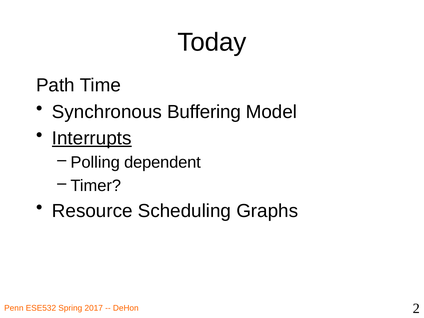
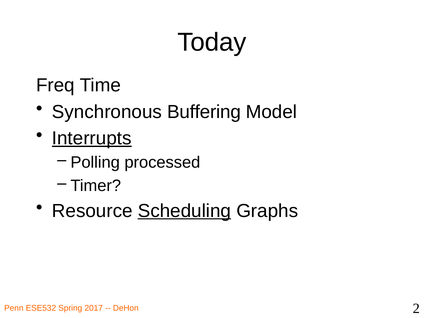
Path: Path -> Freq (55, 85)
dependent: dependent -> processed (162, 163)
Scheduling underline: none -> present (184, 211)
